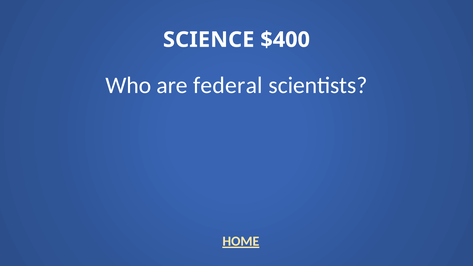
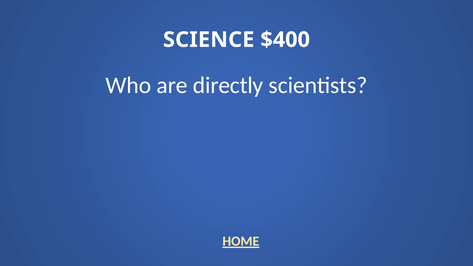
federal: federal -> directly (228, 85)
